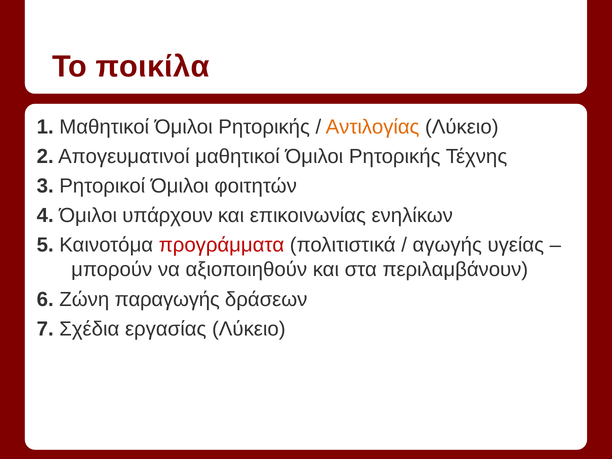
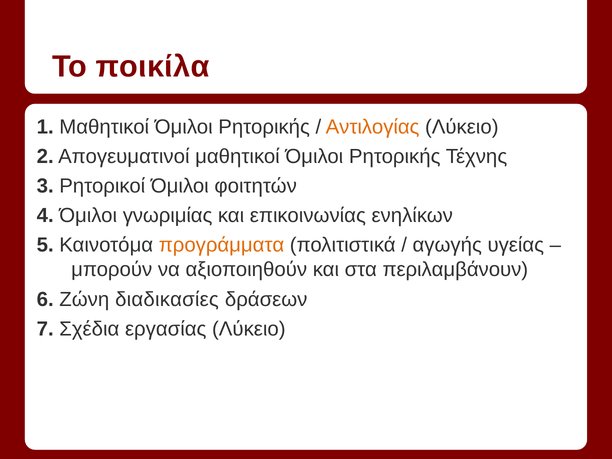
υπάρχουν: υπάρχουν -> γνωριμίας (168, 216)
προγράμματα colour: red -> orange (222, 245)
παραγωγής: παραγωγής -> διαδικασίες (167, 299)
